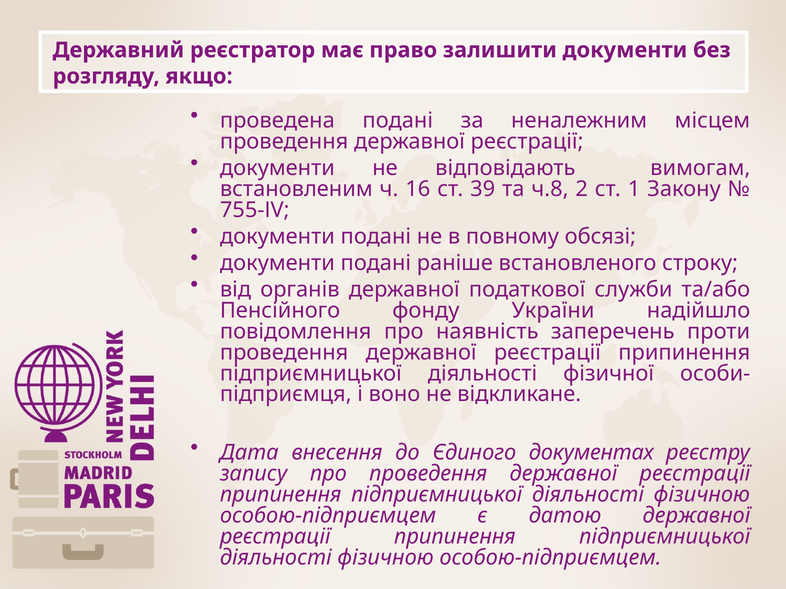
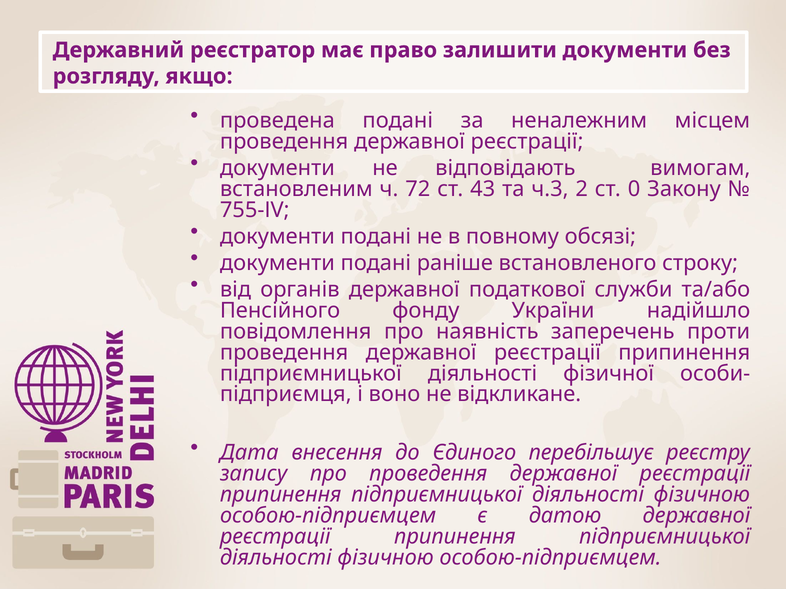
16: 16 -> 72 (418, 189)
39: 39 -> 43 (483, 189)
ч.8: ч.8 -> ч.3 (550, 189)
1: 1 -> 0 (634, 189)
документах: документах -> перебільшує (591, 453)
